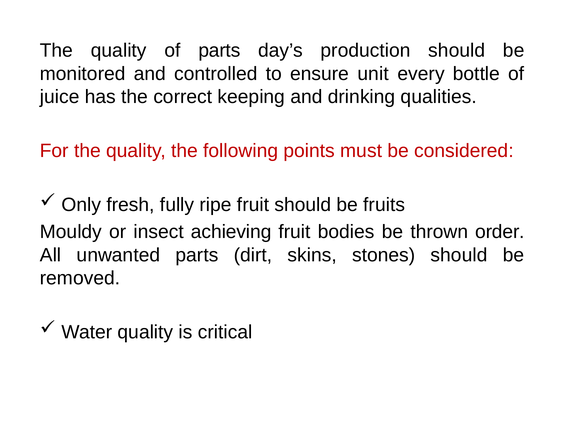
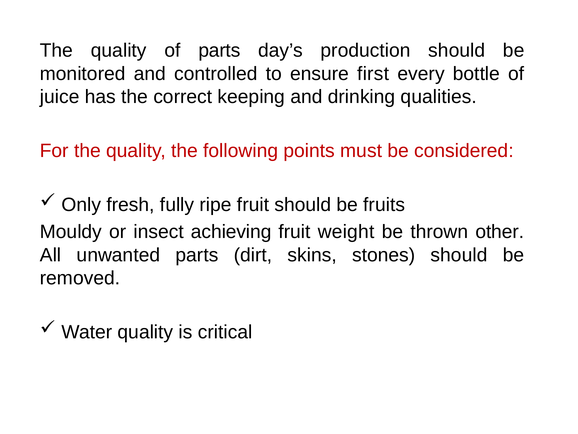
unit: unit -> first (373, 74)
bodies: bodies -> weight (346, 232)
order: order -> other (500, 232)
